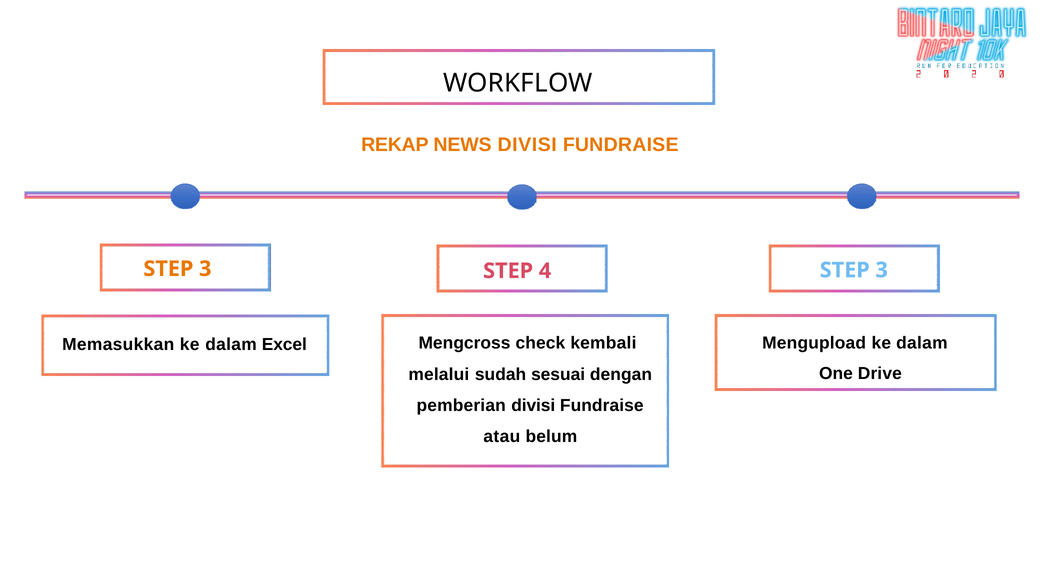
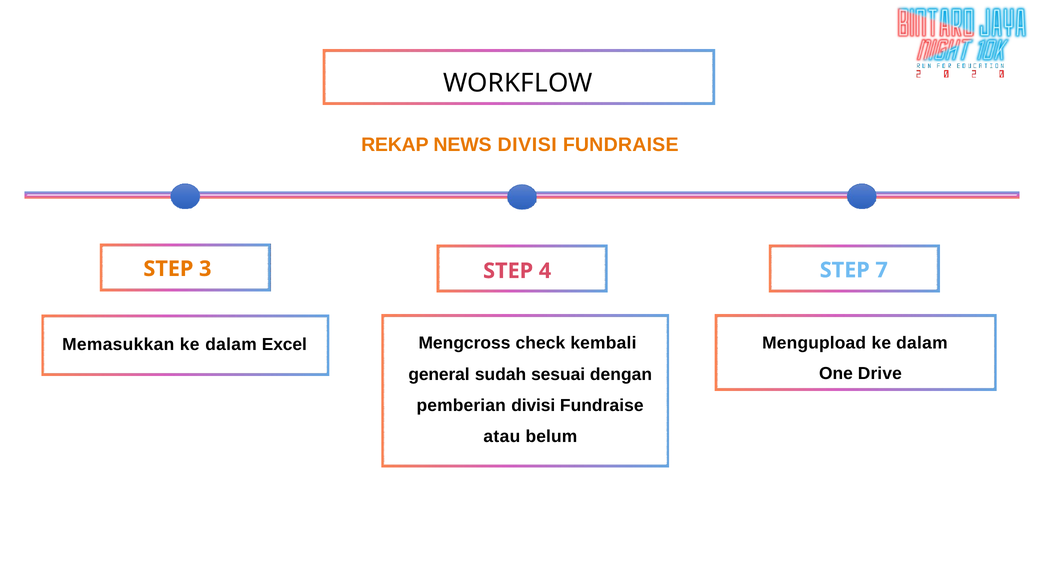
3: 3 -> 7 (882, 270)
melalui: melalui -> general (439, 374)
